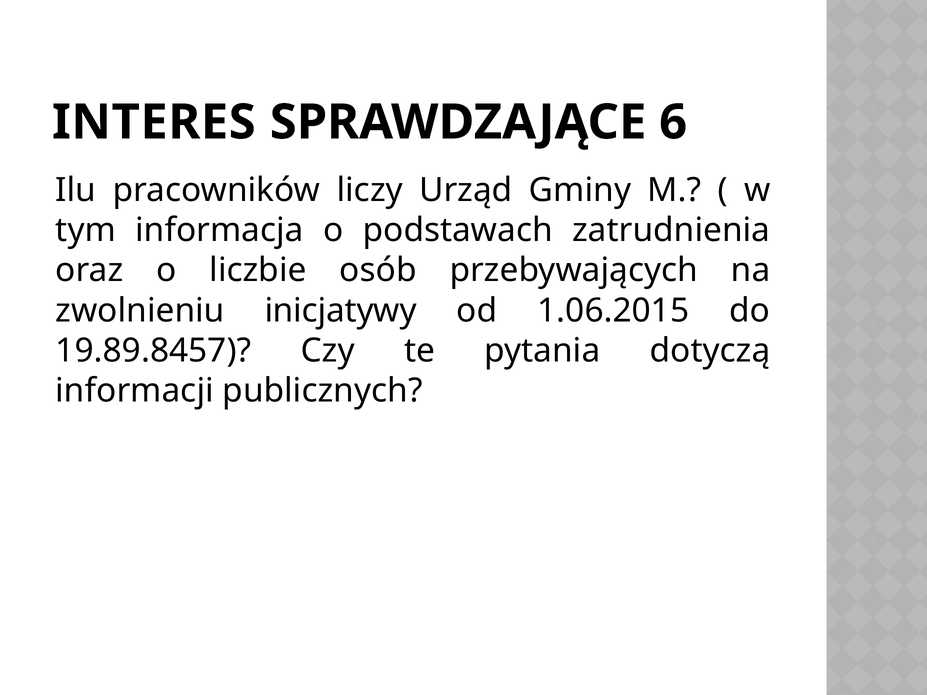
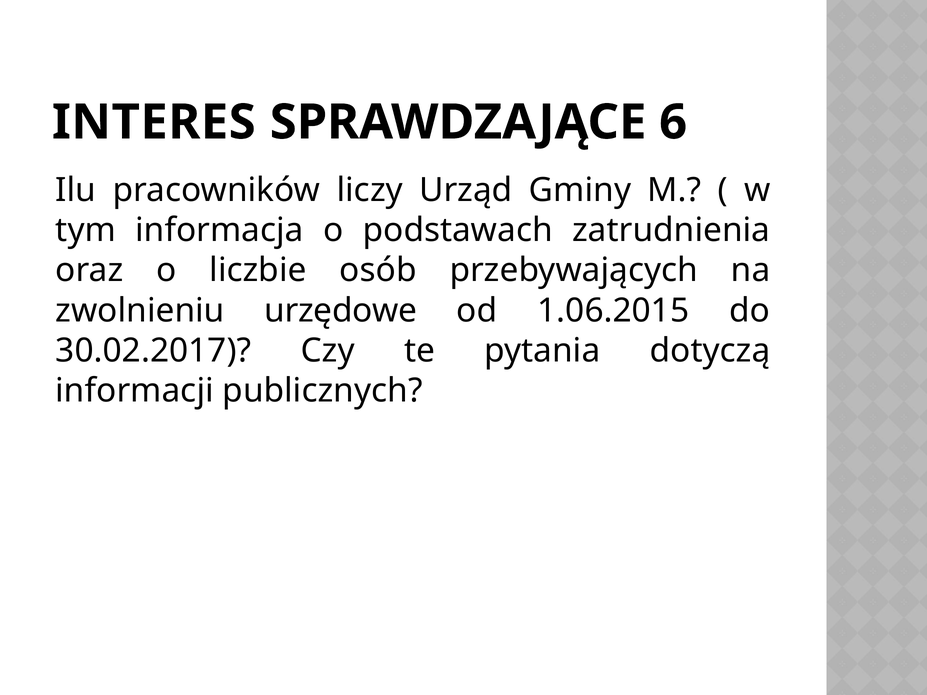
inicjatywy: inicjatywy -> urzędowe (341, 311)
19.89.8457: 19.89.8457 -> 30.02.2017 (153, 351)
